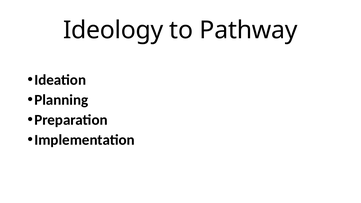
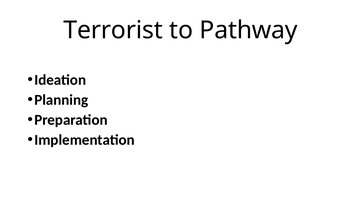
Ideology: Ideology -> Terrorist (113, 30)
